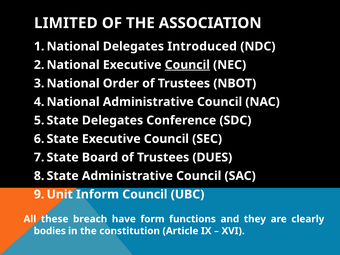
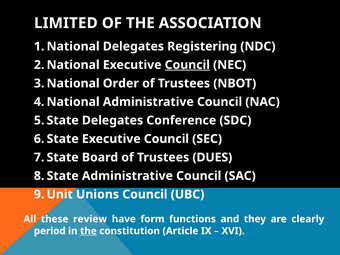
Introduced: Introduced -> Registering (202, 46)
Inform: Inform -> Unions (98, 194)
breach: breach -> review (90, 219)
bodies: bodies -> period (50, 231)
the underline: none -> present (88, 231)
